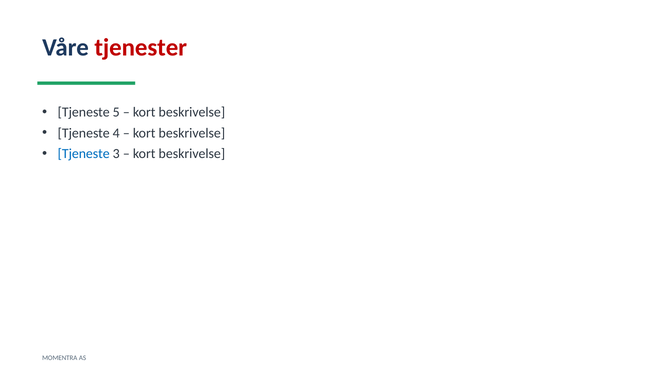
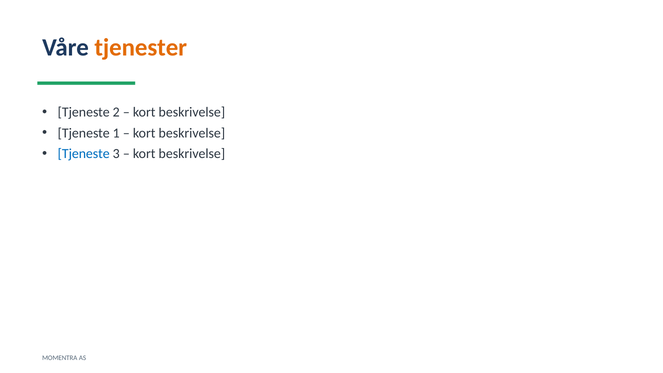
tjenester colour: red -> orange (141, 47)
5: 5 -> 2 (116, 112)
4: 4 -> 1 (116, 133)
